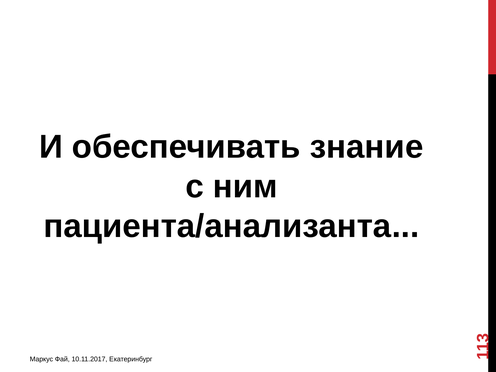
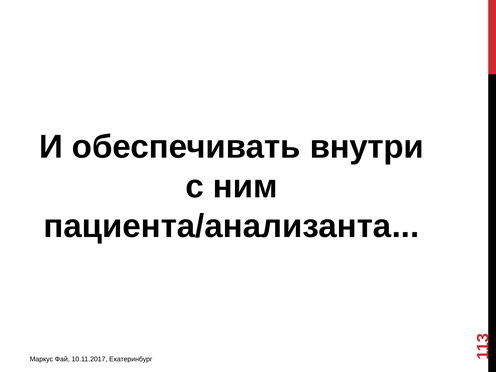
знание: знание -> внутри (367, 147)
